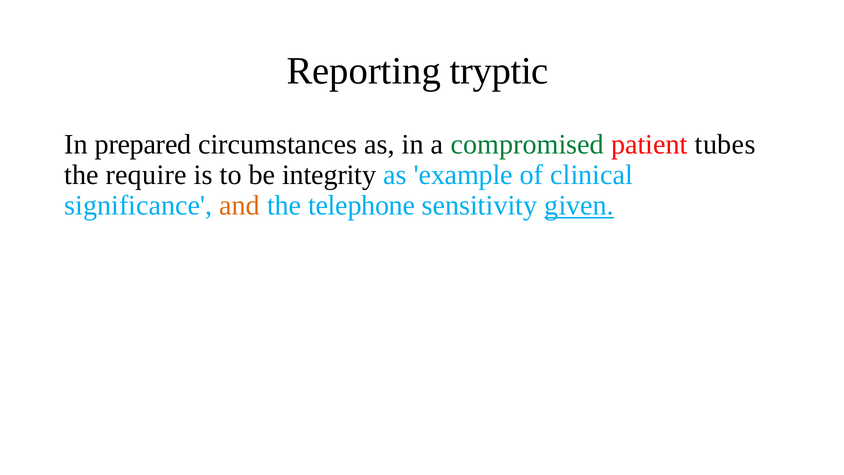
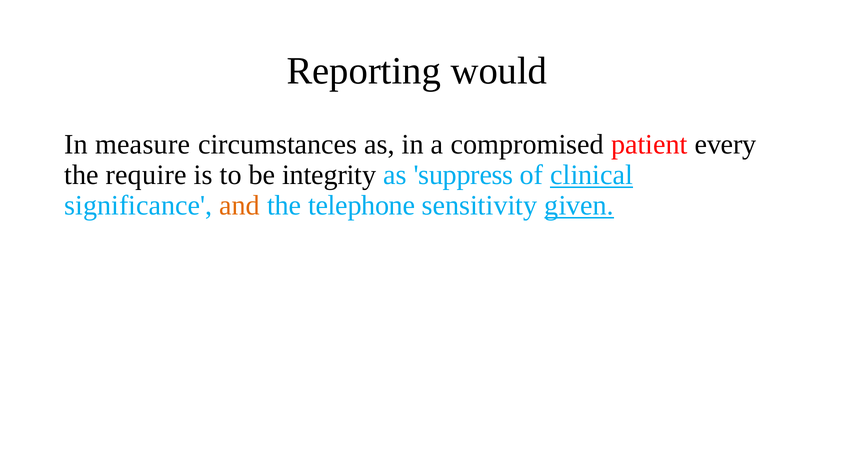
tryptic: tryptic -> would (499, 71)
prepared: prepared -> measure (143, 145)
compromised colour: green -> black (527, 145)
tubes: tubes -> every (726, 145)
example: example -> suppress (463, 175)
clinical underline: none -> present (592, 175)
